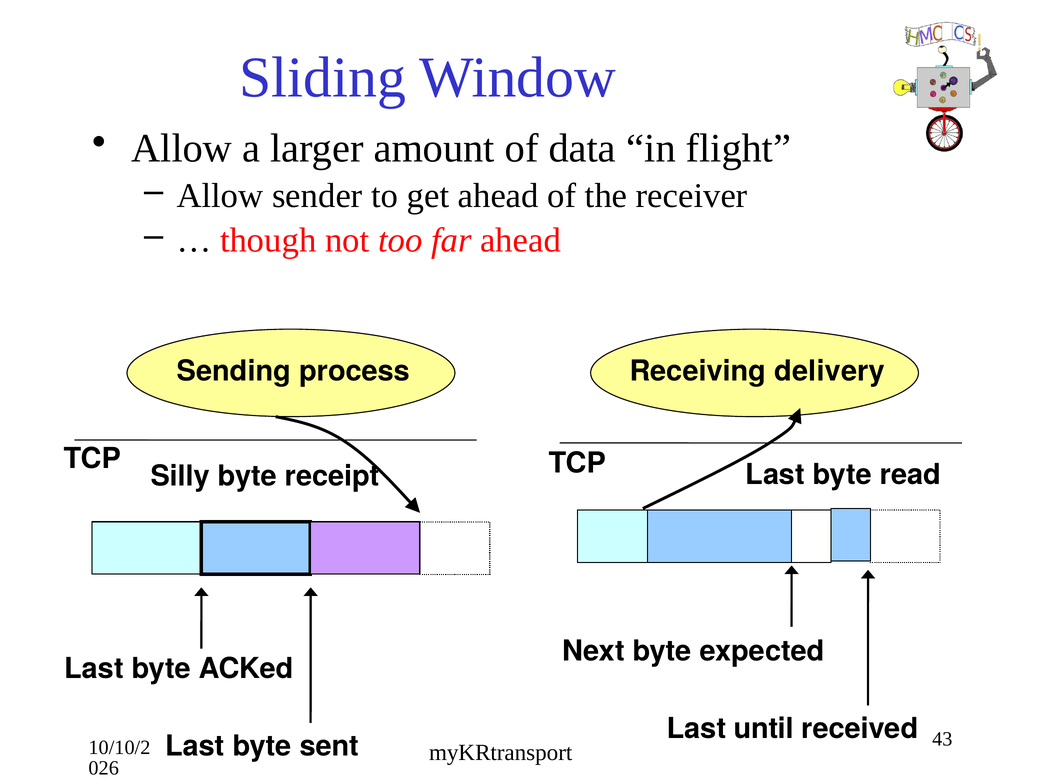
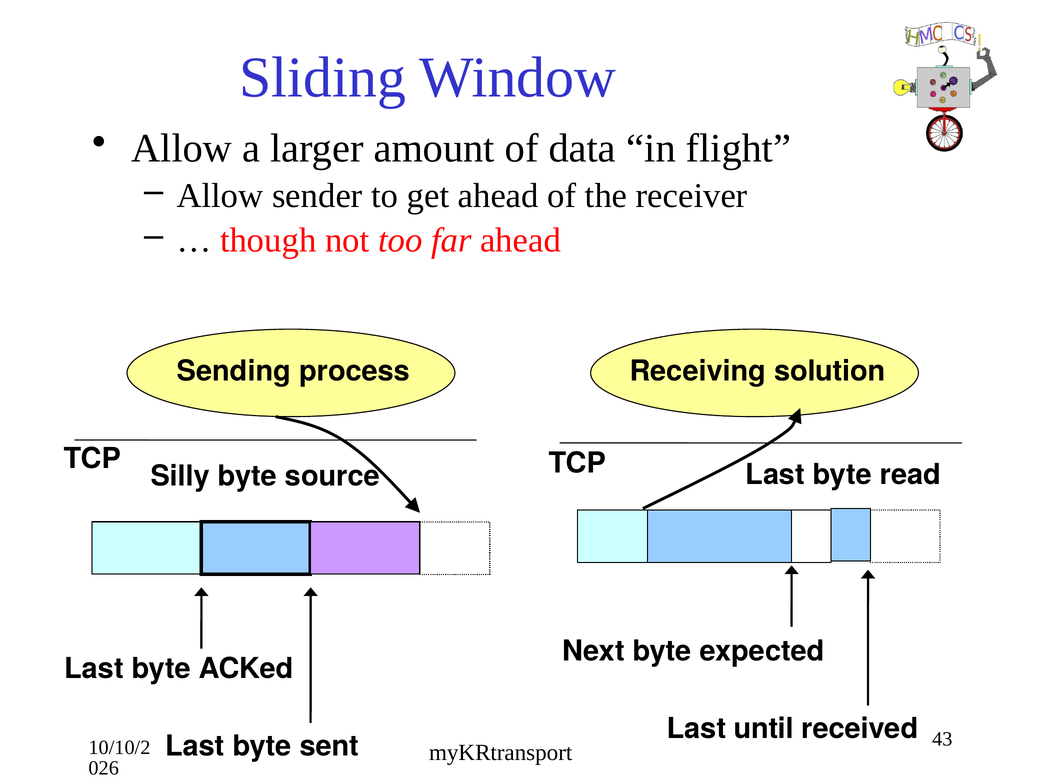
delivery: delivery -> solution (830, 371)
receipt: receipt -> source (332, 476)
